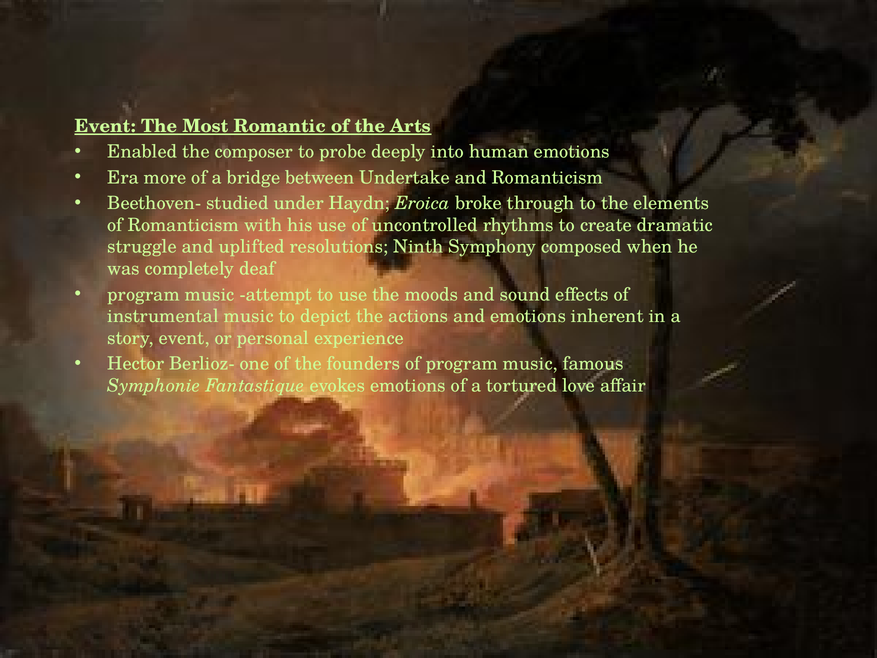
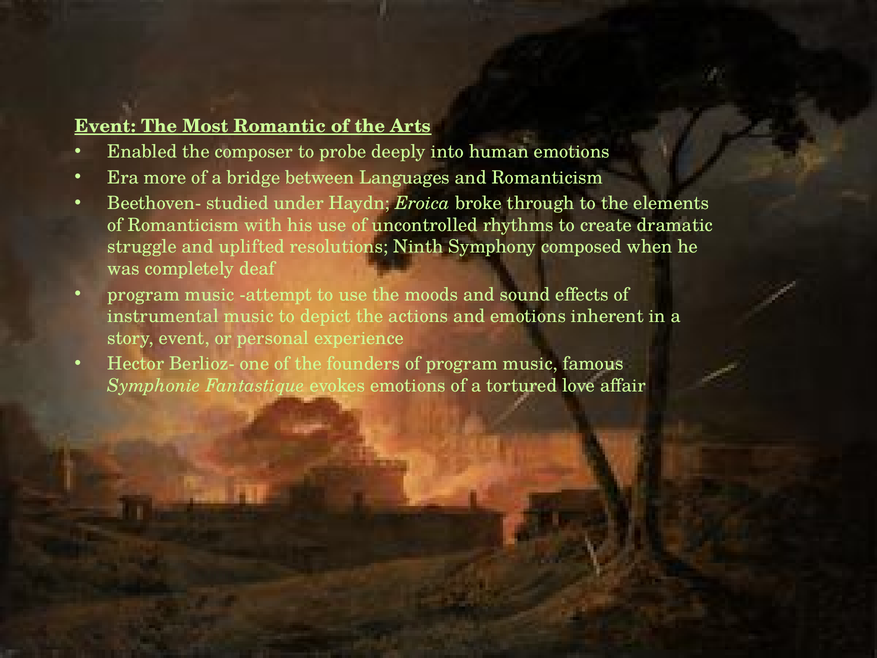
Undertake: Undertake -> Languages (405, 177)
